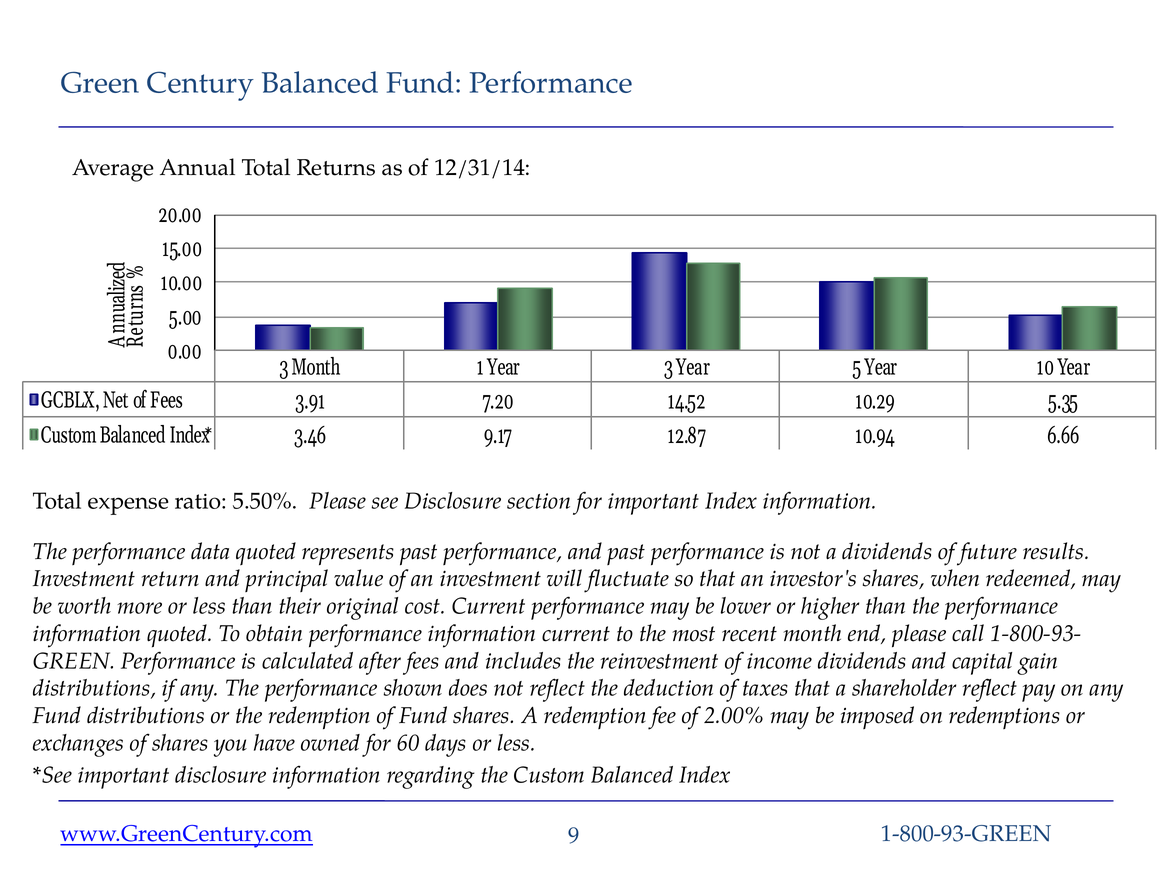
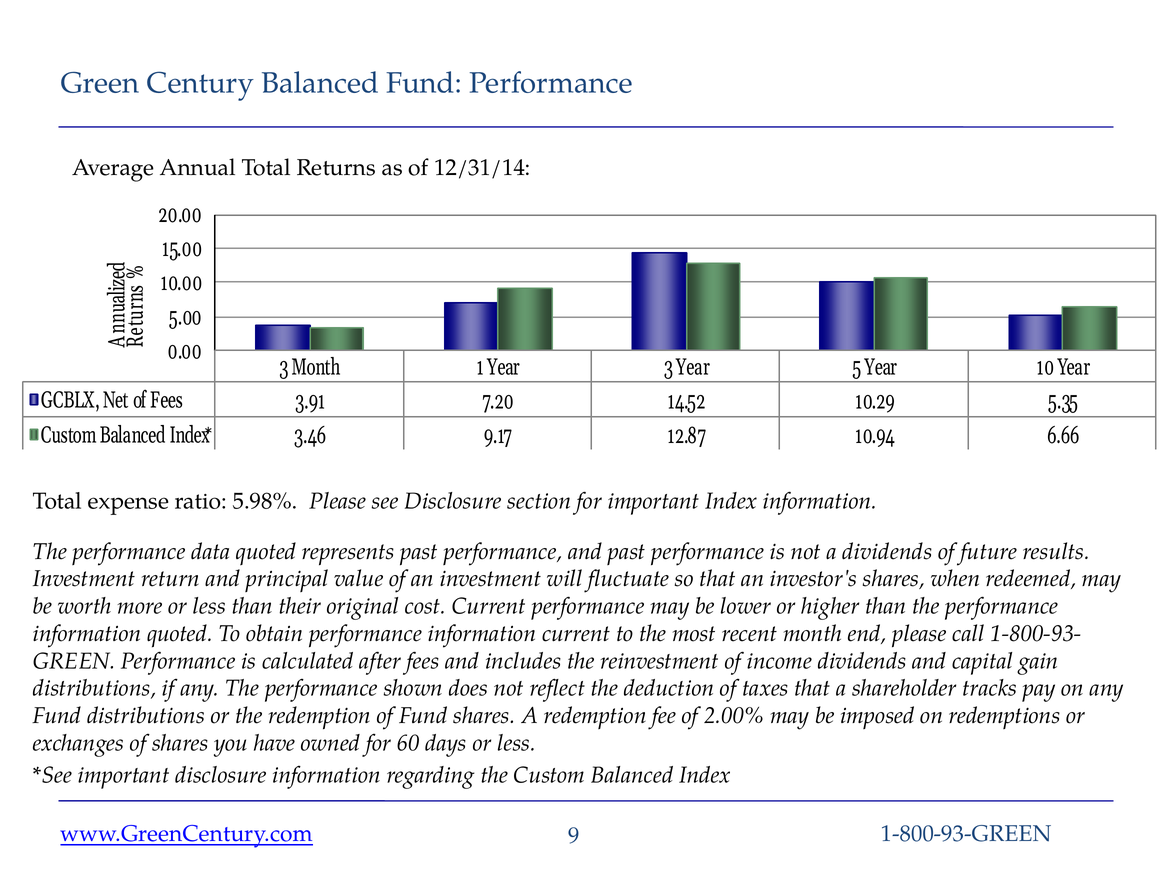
5.50%: 5.50% -> 5.98% (265, 501)
shareholder reflect: reflect -> tracks (990, 688)
